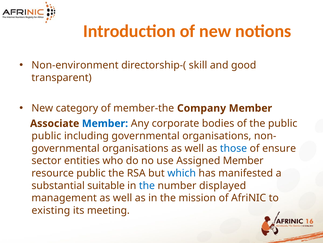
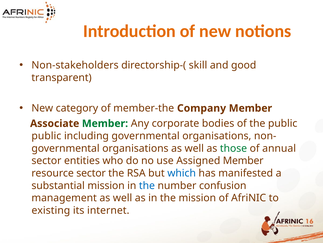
Non-environment: Non-environment -> Non-stakeholders (75, 65)
Member colour: blue -> green (105, 123)
those colour: blue -> green (234, 148)
ensure: ensure -> annual (279, 148)
resource public: public -> sector (91, 173)
substantial suitable: suitable -> mission (106, 185)
displayed: displayed -> confusion (223, 185)
meeting: meeting -> internet (108, 210)
